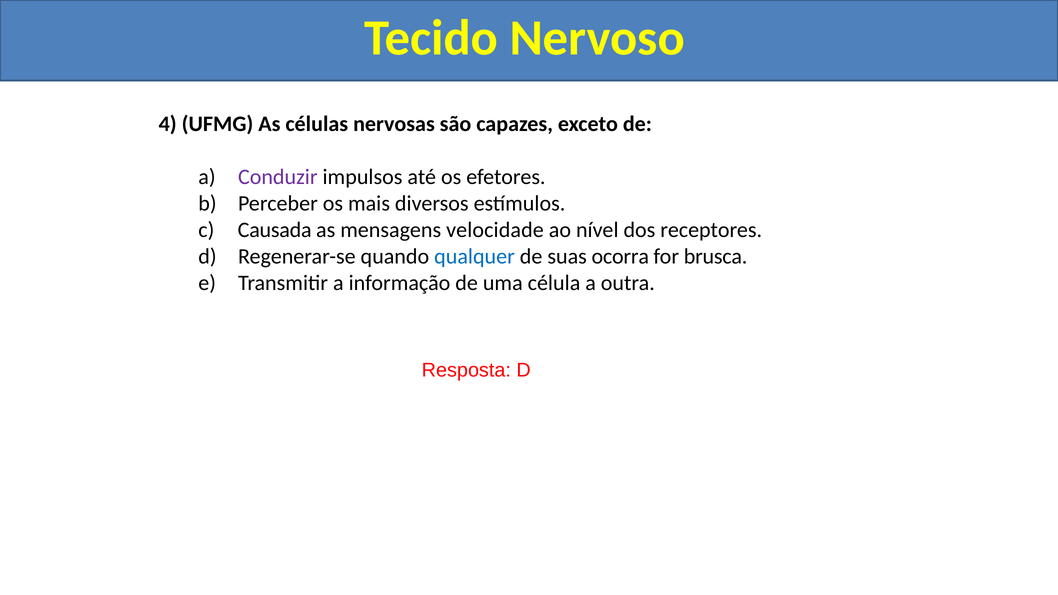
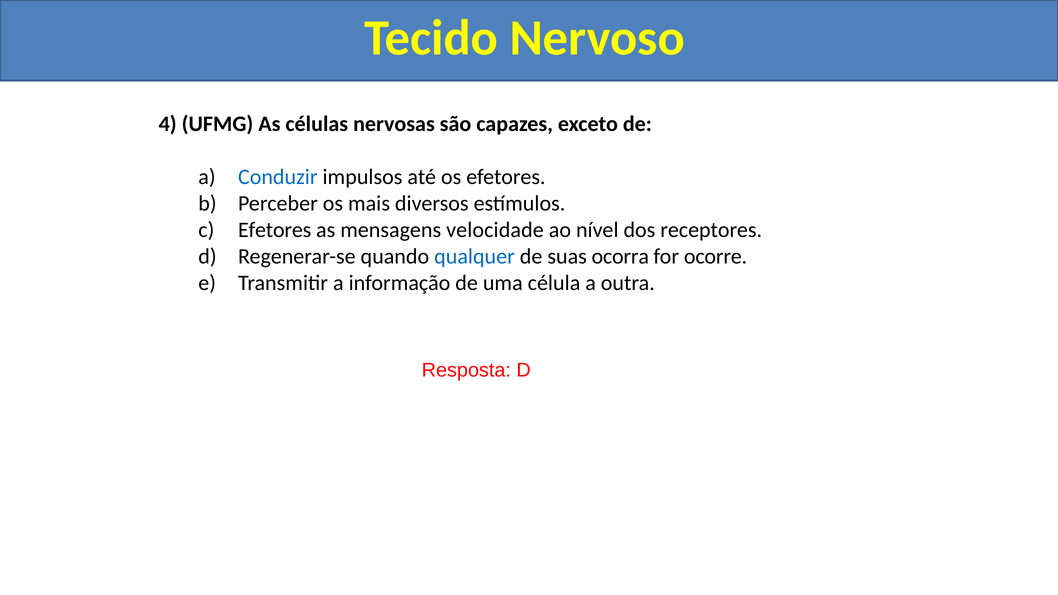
Conduzir colour: purple -> blue (278, 177)
Causada: Causada -> Efetores (275, 230)
brusca: brusca -> ocorre (716, 256)
